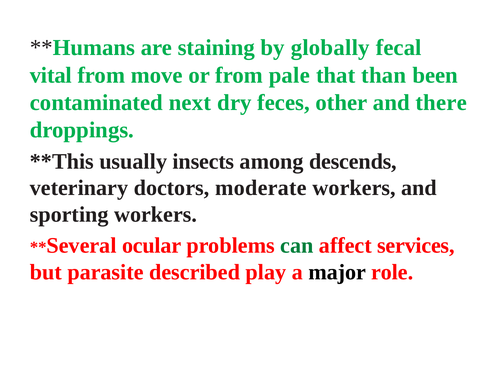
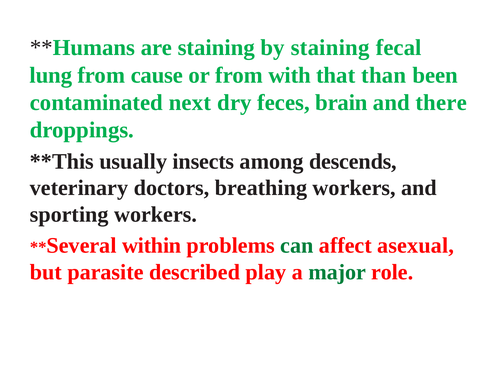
by globally: globally -> staining (330, 48)
vital: vital -> lung (51, 75)
move: move -> cause (157, 75)
pale: pale -> with (290, 75)
other: other -> brain (341, 102)
moderate: moderate -> breathing (261, 188)
ocular: ocular -> within (152, 245)
services: services -> asexual (416, 245)
major colour: black -> green (337, 272)
